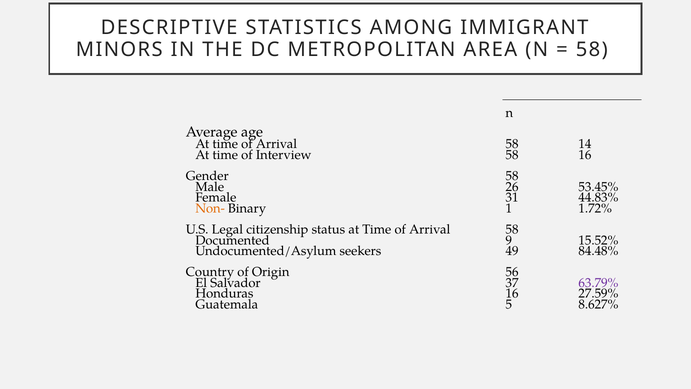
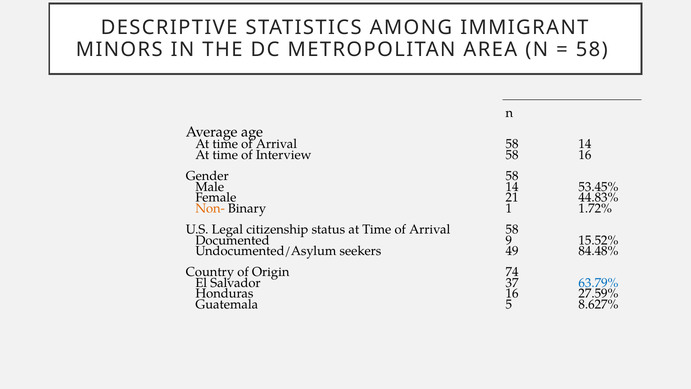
Male 26: 26 -> 14 (512, 187)
31: 31 -> 21 (512, 197)
56: 56 -> 74 (512, 272)
63.79% colour: purple -> blue (598, 283)
